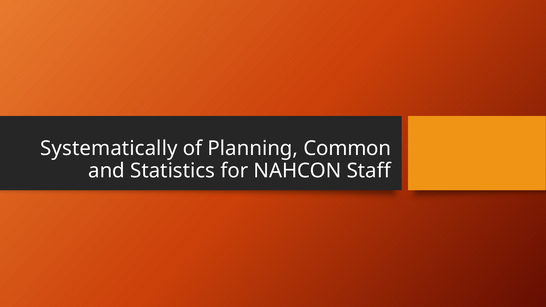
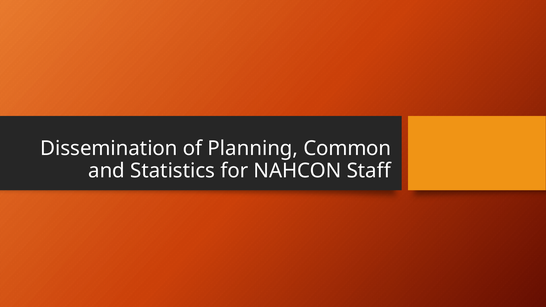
Systematically: Systematically -> Dissemination (109, 149)
